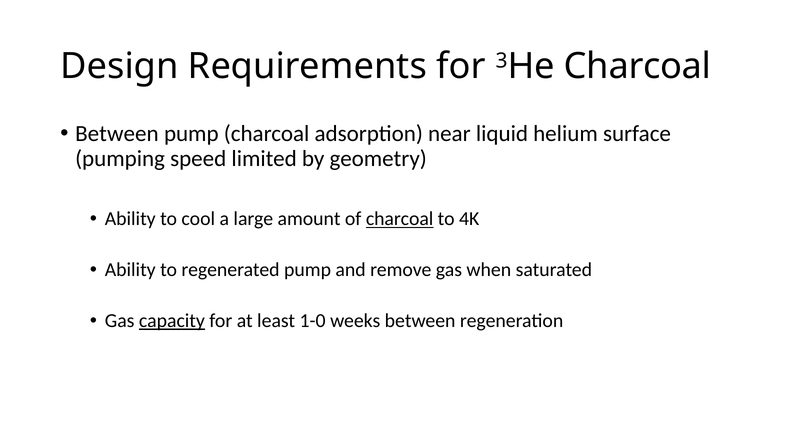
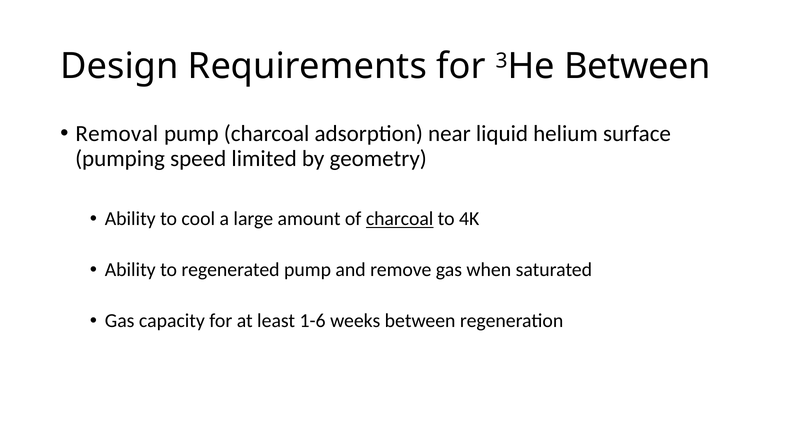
3He Charcoal: Charcoal -> Between (637, 66)
Between: Between -> Removal (117, 134)
capacity underline: present -> none (172, 321)
1-0: 1-0 -> 1-6 (313, 321)
